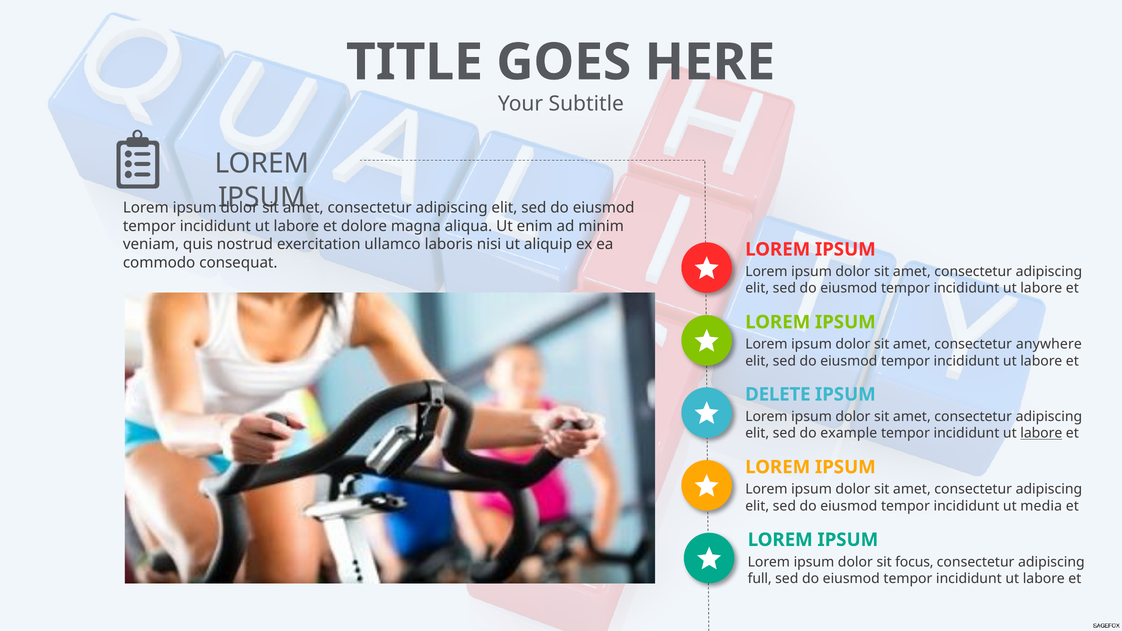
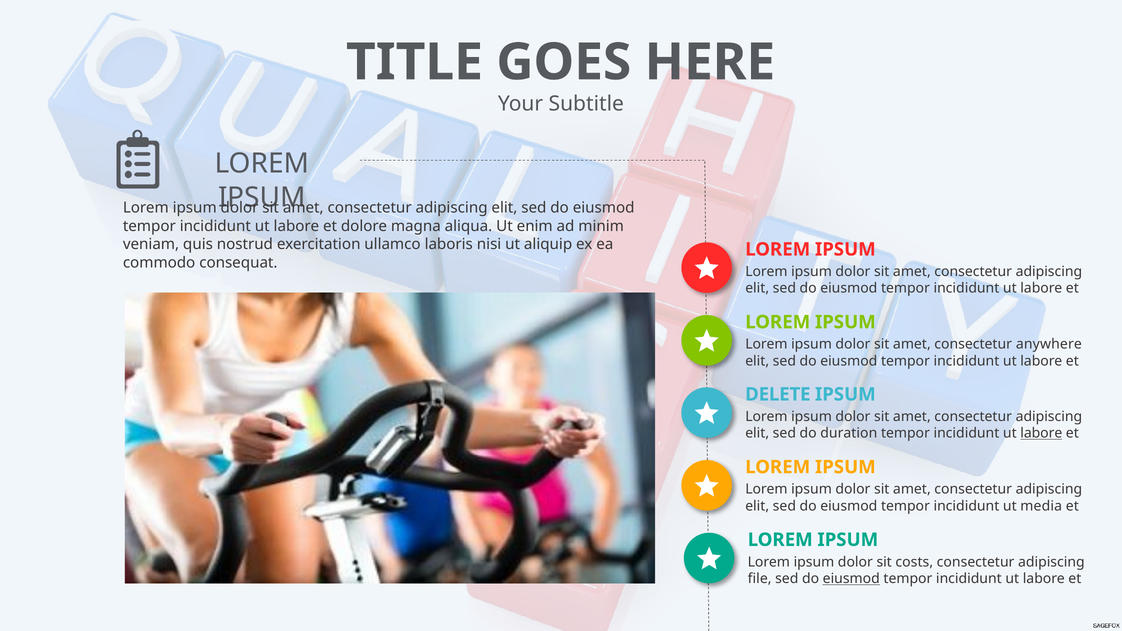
example: example -> duration (849, 433)
focus: focus -> costs (914, 562)
full: full -> file (760, 579)
eiusmod underline: none -> present (851, 579)
